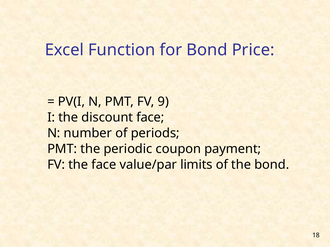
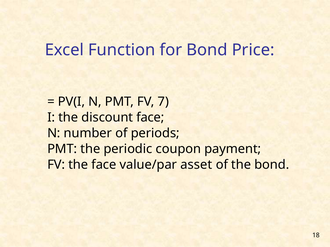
9: 9 -> 7 (163, 102)
limits: limits -> asset (196, 165)
